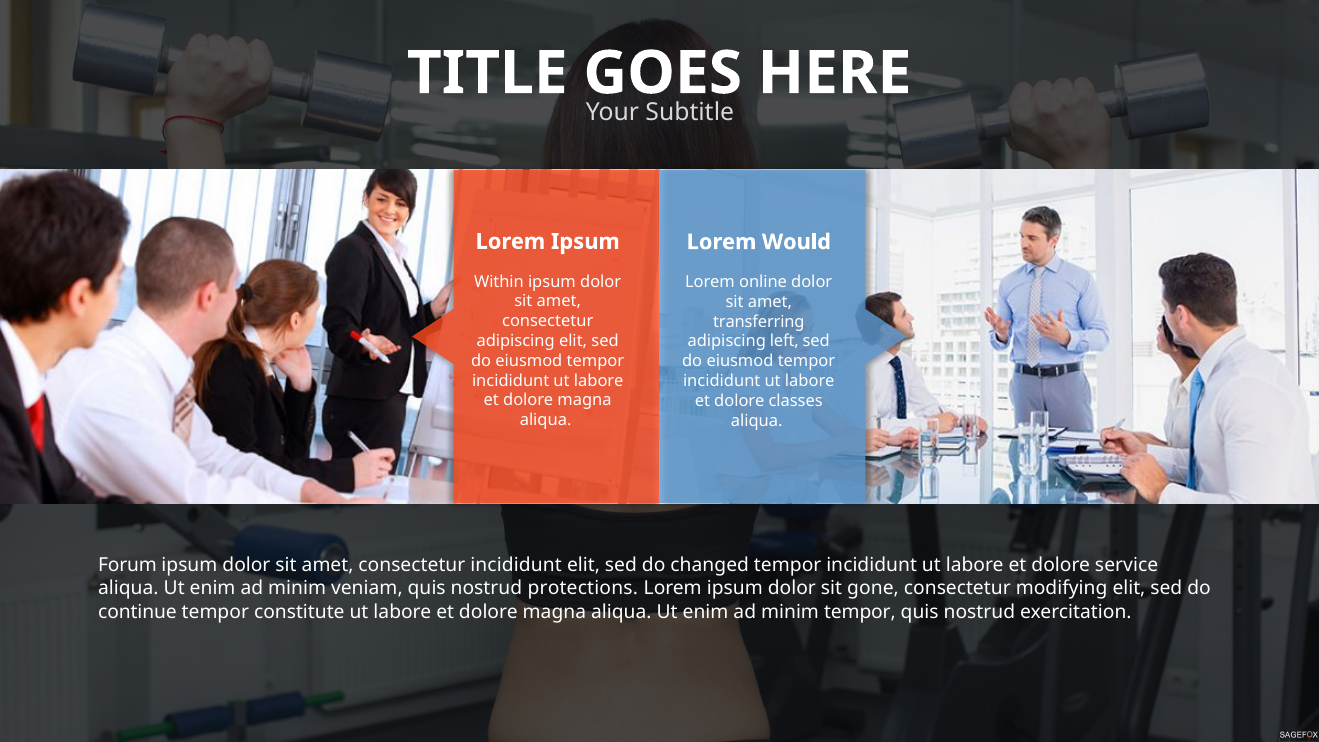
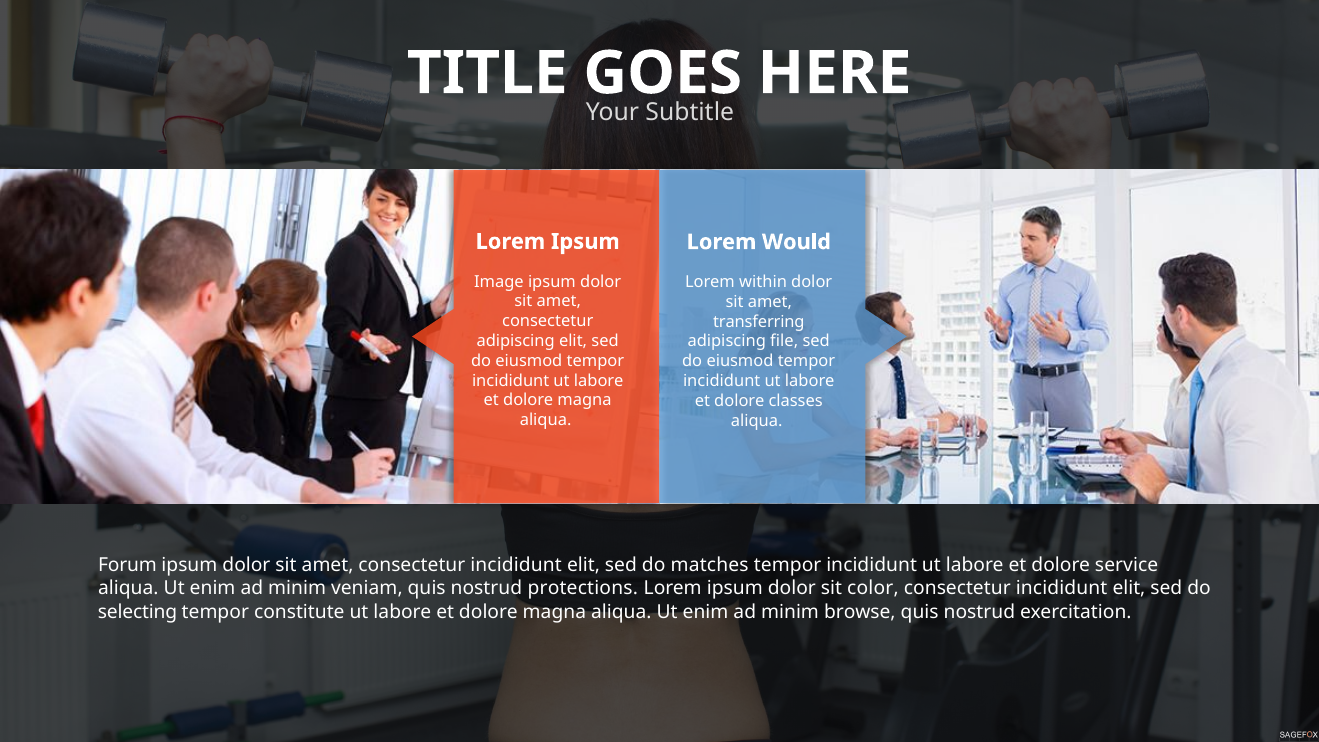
Within: Within -> Image (499, 282)
online: online -> within (763, 282)
left: left -> file (784, 341)
changed: changed -> matches (710, 565)
gone: gone -> color (873, 589)
modifying: modifying -> incididunt (1062, 589)
continue: continue -> selecting (138, 612)
minim tempor: tempor -> browse (860, 612)
